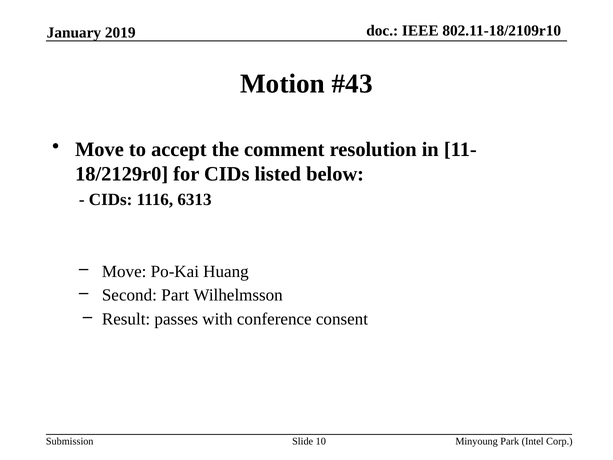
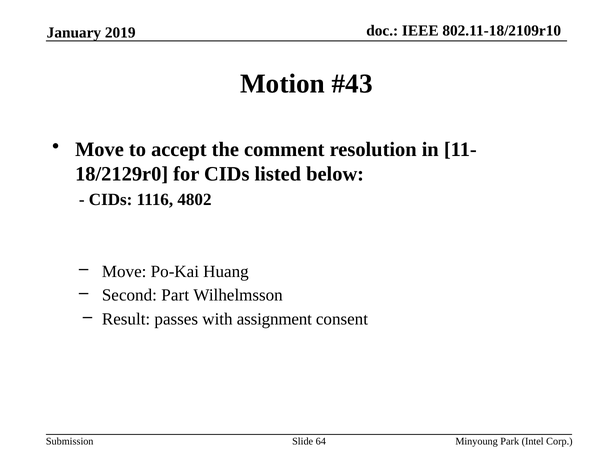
6313: 6313 -> 4802 (194, 200)
conference: conference -> assignment (274, 319)
10: 10 -> 64 (321, 441)
